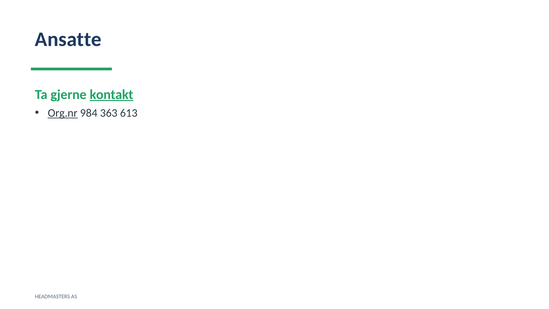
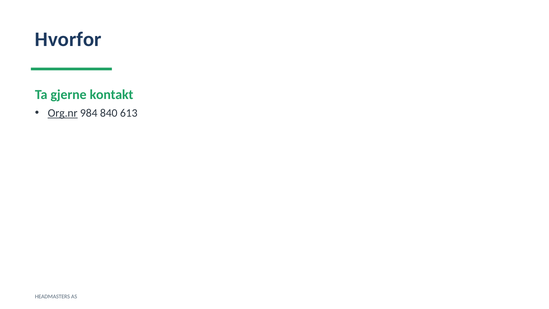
Ansatte: Ansatte -> Hvorfor (68, 39)
kontakt underline: present -> none (111, 95)
363: 363 -> 840 (109, 113)
